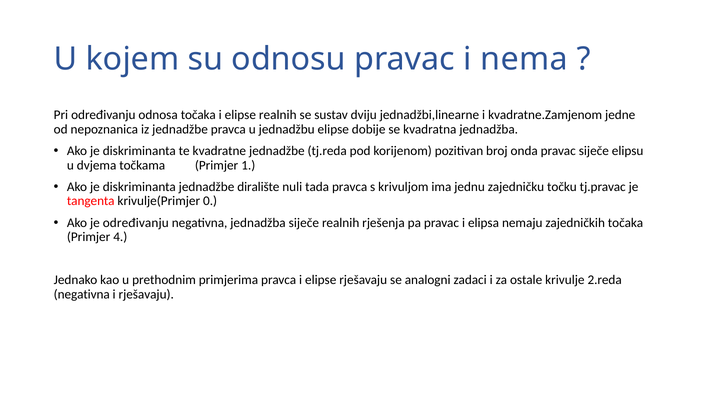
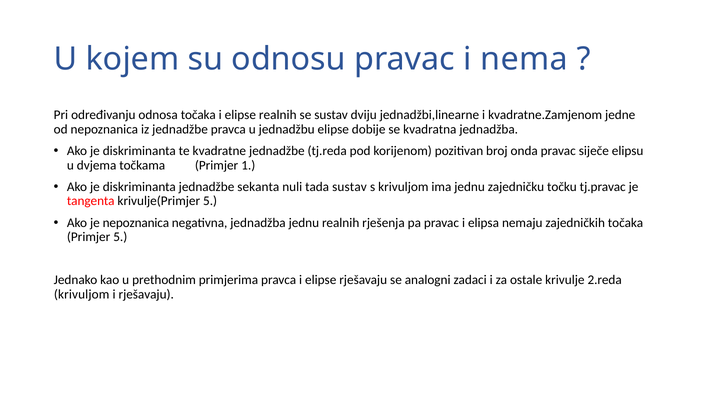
diralište: diralište -> sekanta (258, 187)
tada pravca: pravca -> sustav (349, 187)
krivulje(Primjer 0: 0 -> 5 (210, 201)
je određivanju: određivanju -> nepoznanica (136, 223)
jednadžba siječe: siječe -> jednu (304, 223)
Primjer 4: 4 -> 5 (120, 237)
negativna: negativna -> krivuljom (82, 295)
